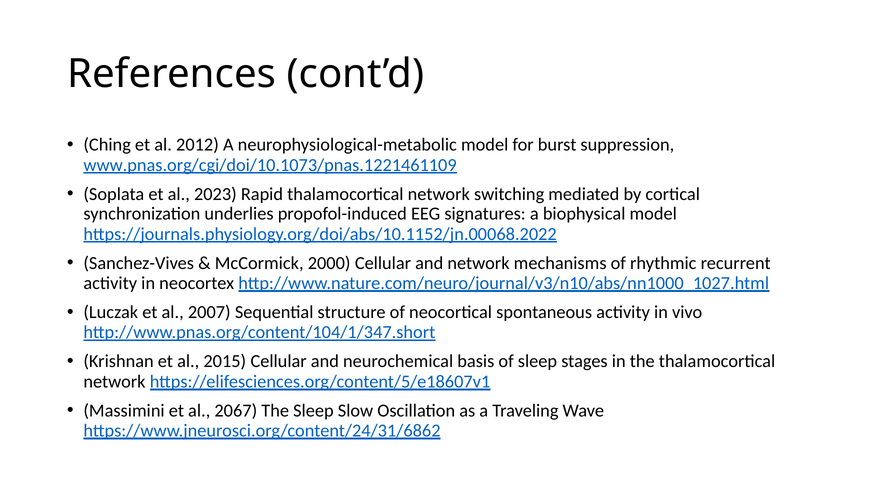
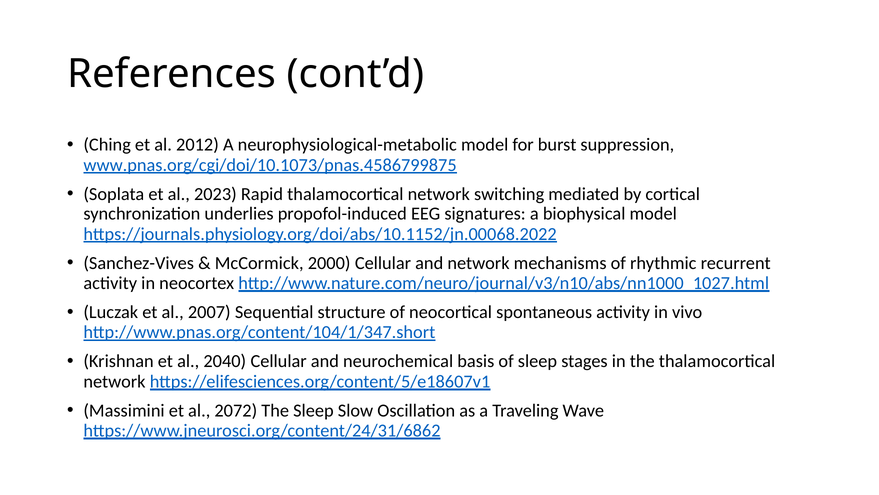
www.pnas.org/cgi/doi/10.1073/pnas.1221461109: www.pnas.org/cgi/doi/10.1073/pnas.1221461109 -> www.pnas.org/cgi/doi/10.1073/pnas.4586799875 (270, 165)
2015: 2015 -> 2040 (225, 361)
2067: 2067 -> 2072 (236, 410)
